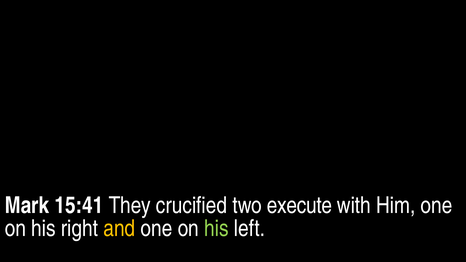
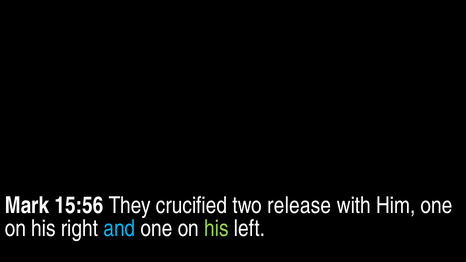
15:41: 15:41 -> 15:56 (79, 206)
execute: execute -> release (299, 206)
and colour: yellow -> light blue (119, 228)
